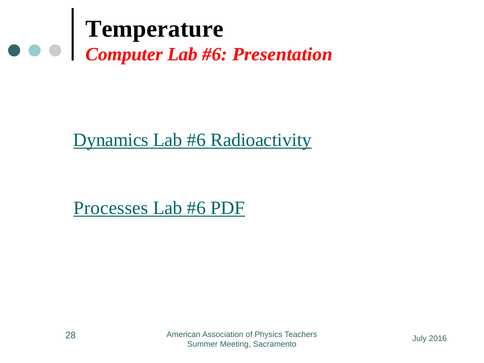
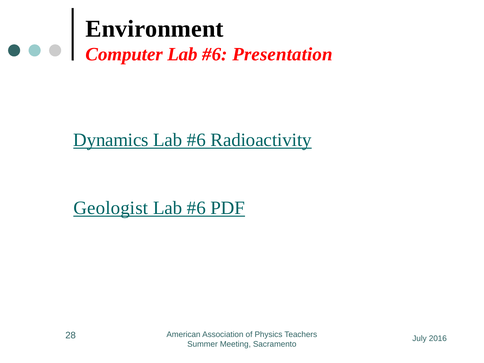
Temperature: Temperature -> Environment (155, 29)
Processes: Processes -> Geologist (111, 208)
